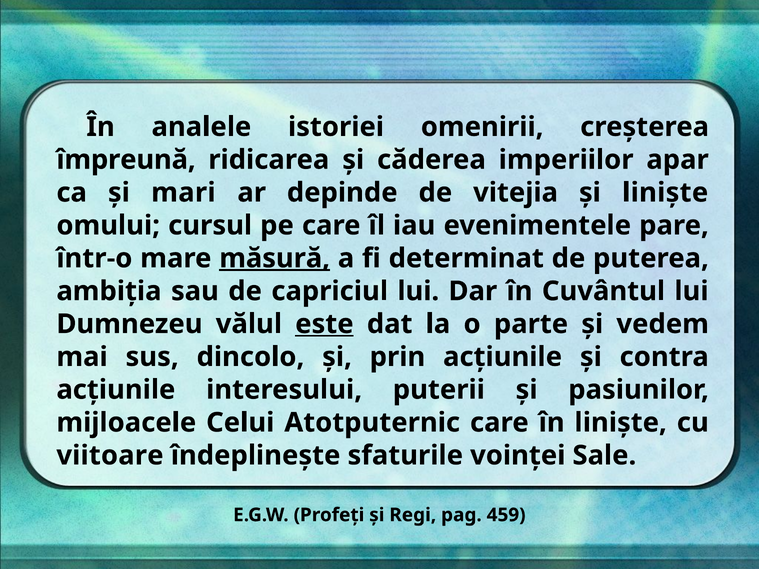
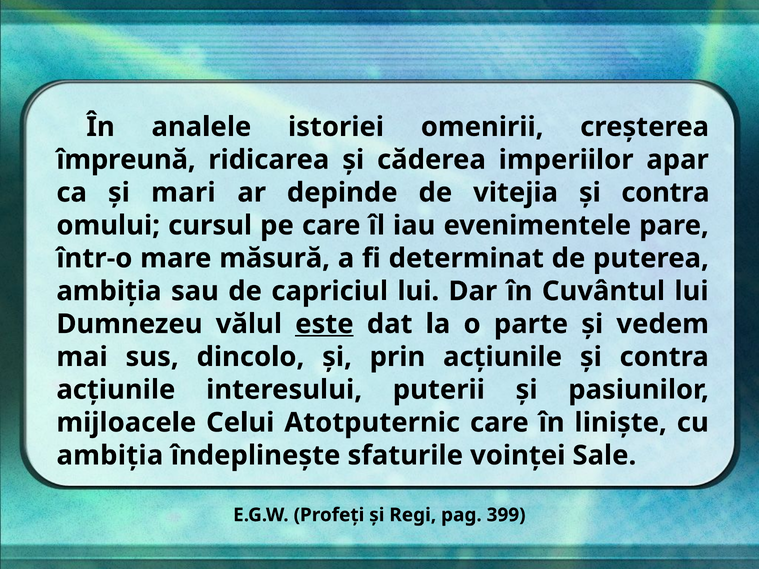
vitejia şi linişte: linişte -> contra (665, 193)
măsură underline: present -> none (275, 258)
viitoare: viitoare -> ambiţia (110, 456)
459: 459 -> 399 (506, 515)
